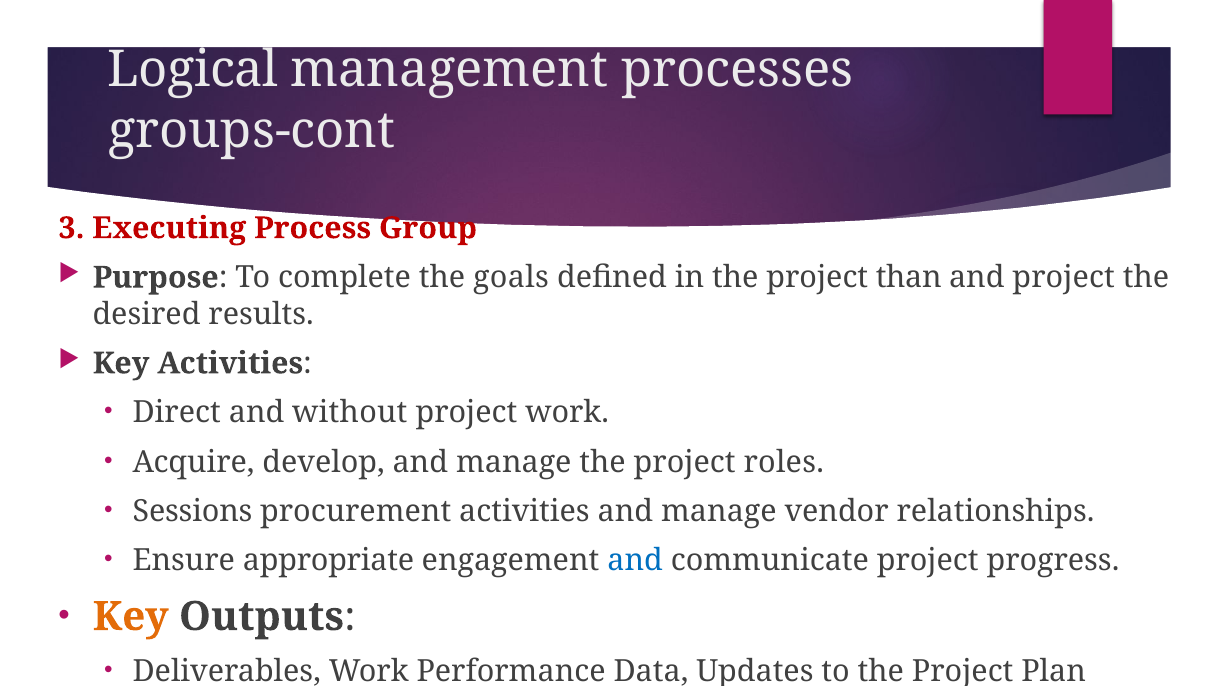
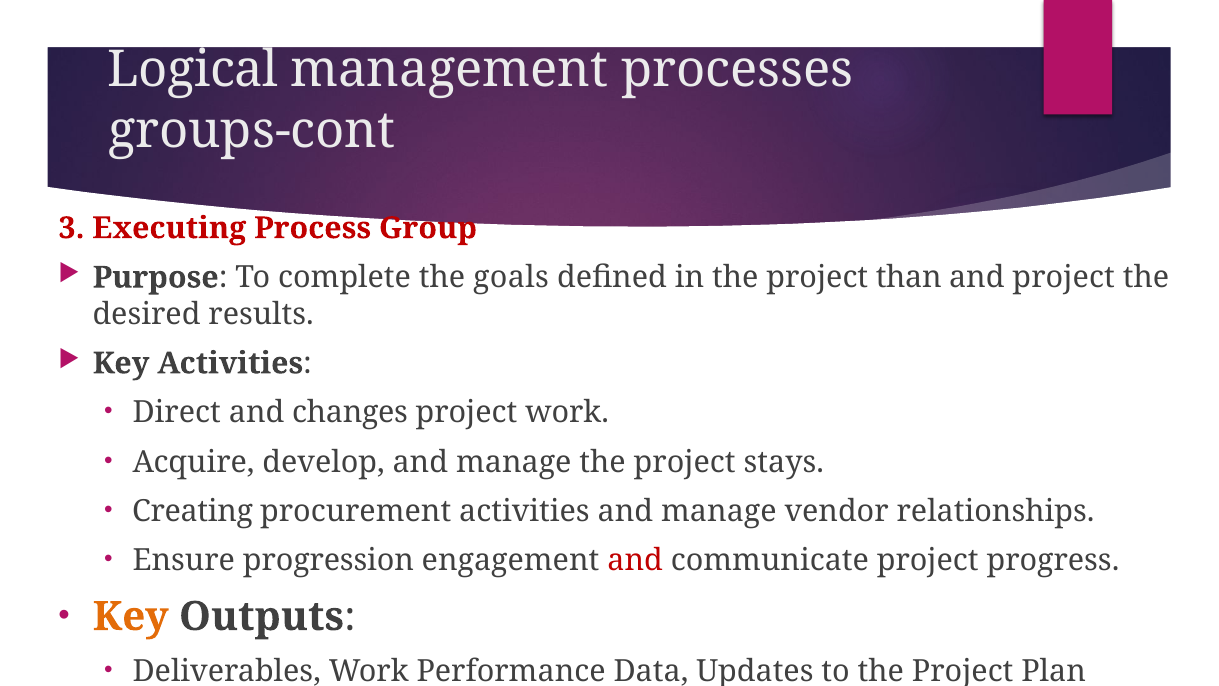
without: without -> changes (350, 412)
roles: roles -> stays (784, 462)
Sessions: Sessions -> Creating (193, 511)
appropriate: appropriate -> progression (328, 560)
and colour: blue -> red (635, 560)
